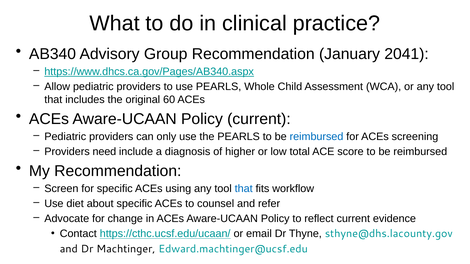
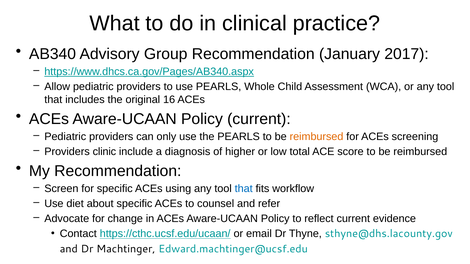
2041: 2041 -> 2017 (407, 54)
60: 60 -> 16 (169, 100)
reimbursed colour: blue -> orange (316, 137)
need: need -> clinic (104, 152)
